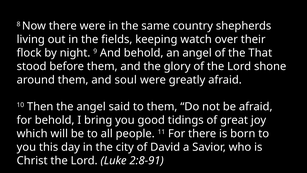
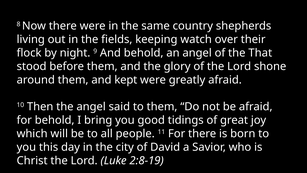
soul: soul -> kept (126, 80)
2:8-91: 2:8-91 -> 2:8-19 (147, 160)
